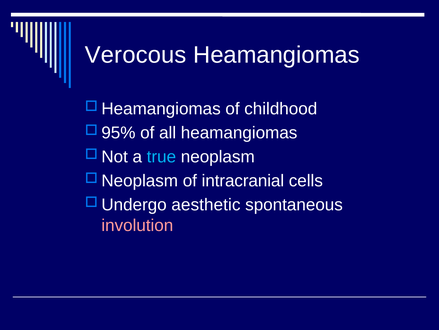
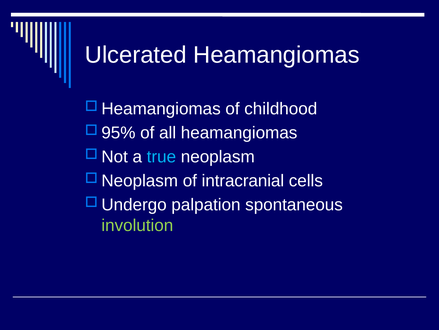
Verocous: Verocous -> Ulcerated (136, 55)
aesthetic: aesthetic -> palpation (206, 204)
involution colour: pink -> light green (137, 225)
